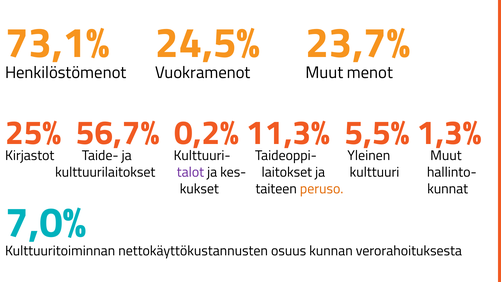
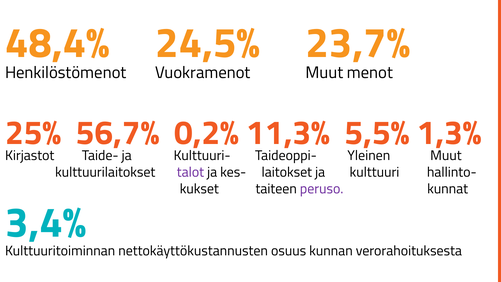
73,1%: 73,1% -> 48,4% (57, 43)
peruso colour: orange -> purple (322, 189)
7,0%: 7,0% -> 3,4% (46, 223)
